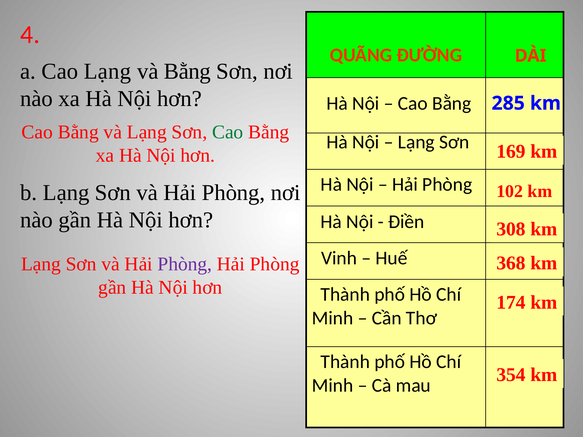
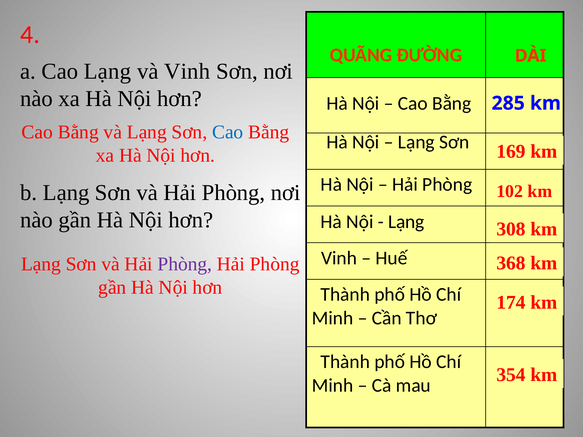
và Bằng: Bằng -> Vinh (187, 71)
Cao colour: green -> blue (228, 132)
Điền: Điền -> Lạng (406, 222)
